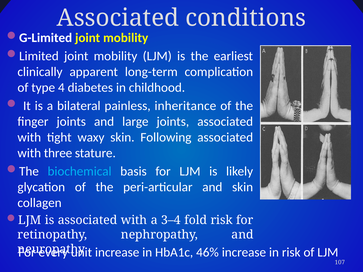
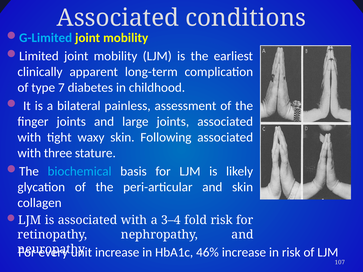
G-Limited colour: white -> light blue (46, 38)
4: 4 -> 7 (61, 88)
inheritance: inheritance -> assessment (185, 106)
